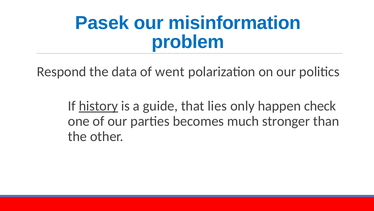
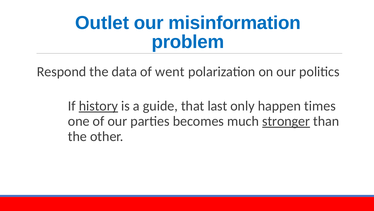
Pasek: Pasek -> Outlet (102, 23)
lies: lies -> last (217, 106)
check: check -> times (320, 106)
stronger underline: none -> present (286, 121)
